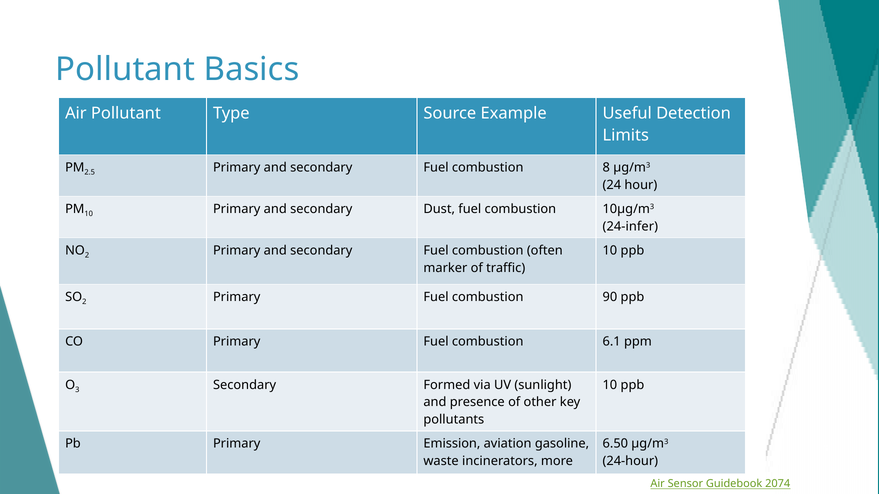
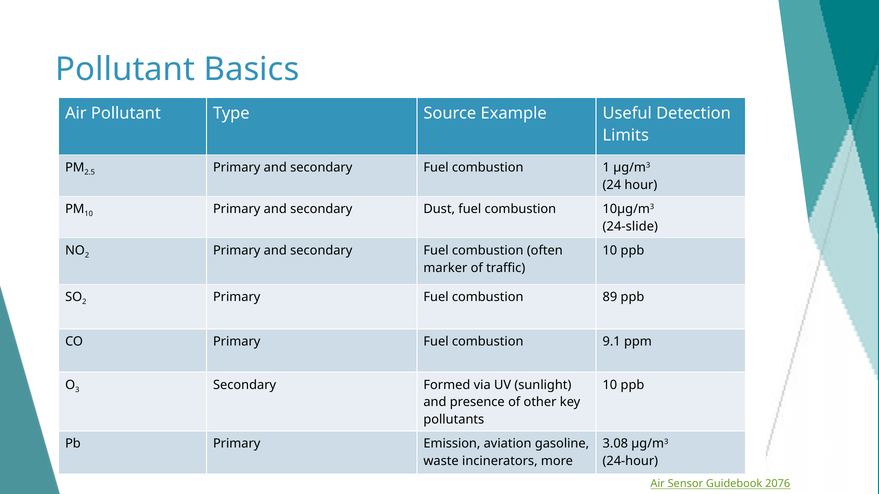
8: 8 -> 1 (606, 168)
24-infer: 24-infer -> 24-slide (630, 227)
90: 90 -> 89 (610, 297)
6.1: 6.1 -> 9.1 (612, 342)
6.50: 6.50 -> 3.08 (615, 444)
2074: 2074 -> 2076 (778, 484)
